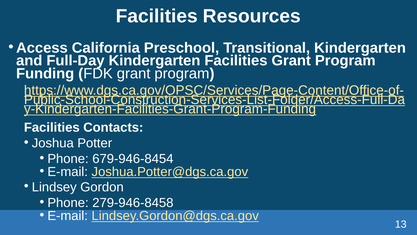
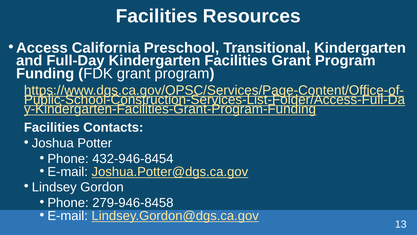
679-946-8454: 679-946-8454 -> 432-946-8454 (133, 159)
